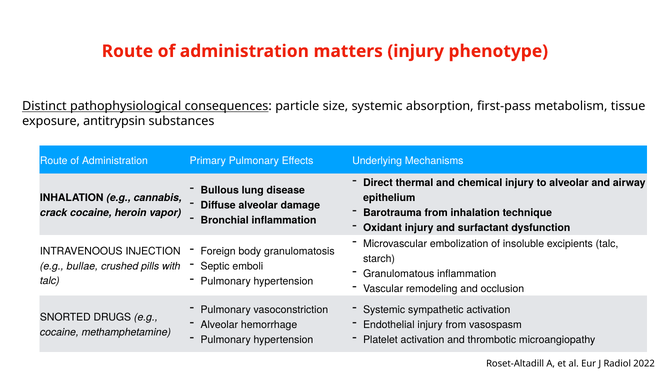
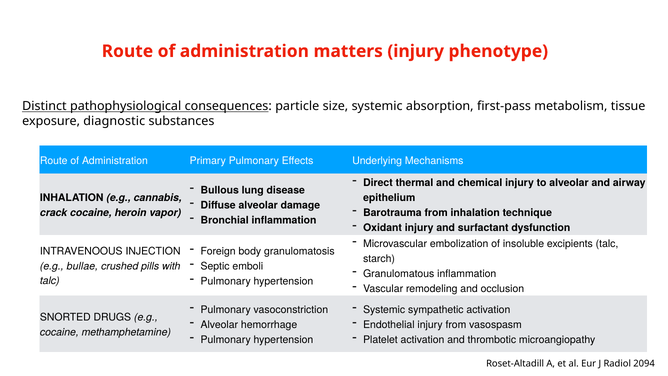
antitrypsin: antitrypsin -> diagnostic (114, 121)
2022: 2022 -> 2094 (644, 363)
